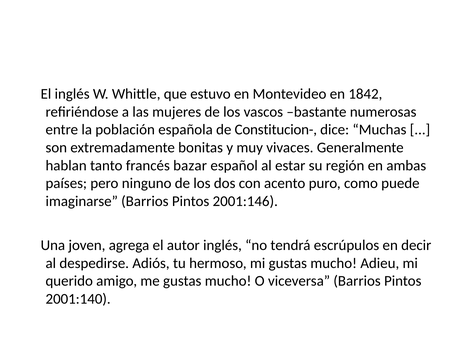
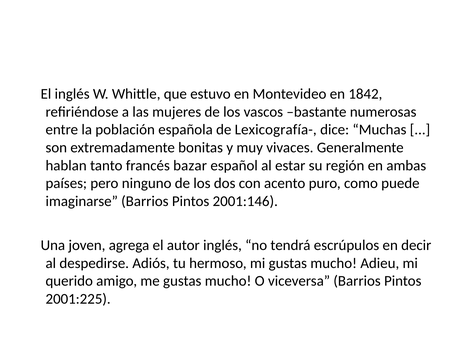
Constitucion-: Constitucion- -> Lexicografía- (276, 130)
2001:140: 2001:140 -> 2001:225 (78, 299)
